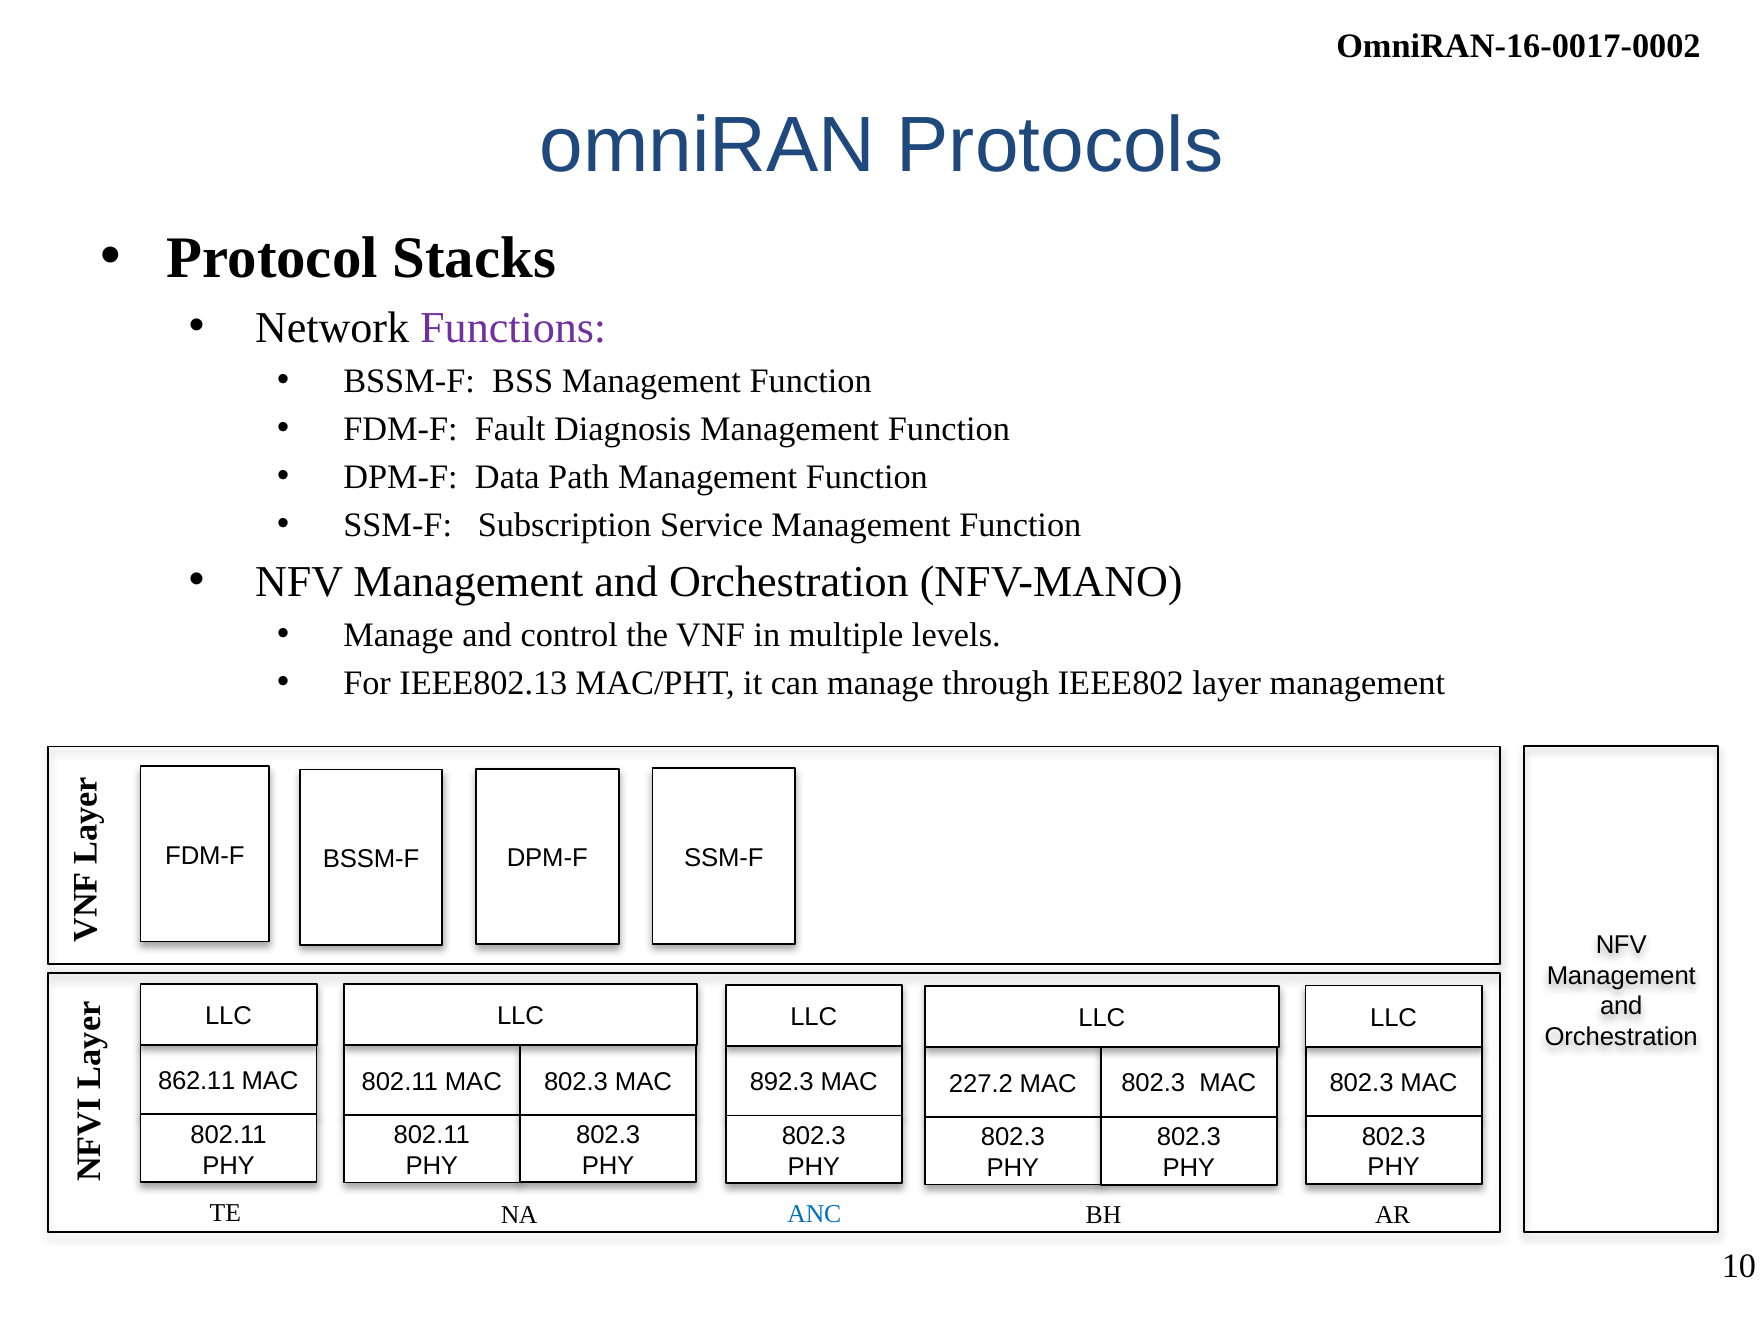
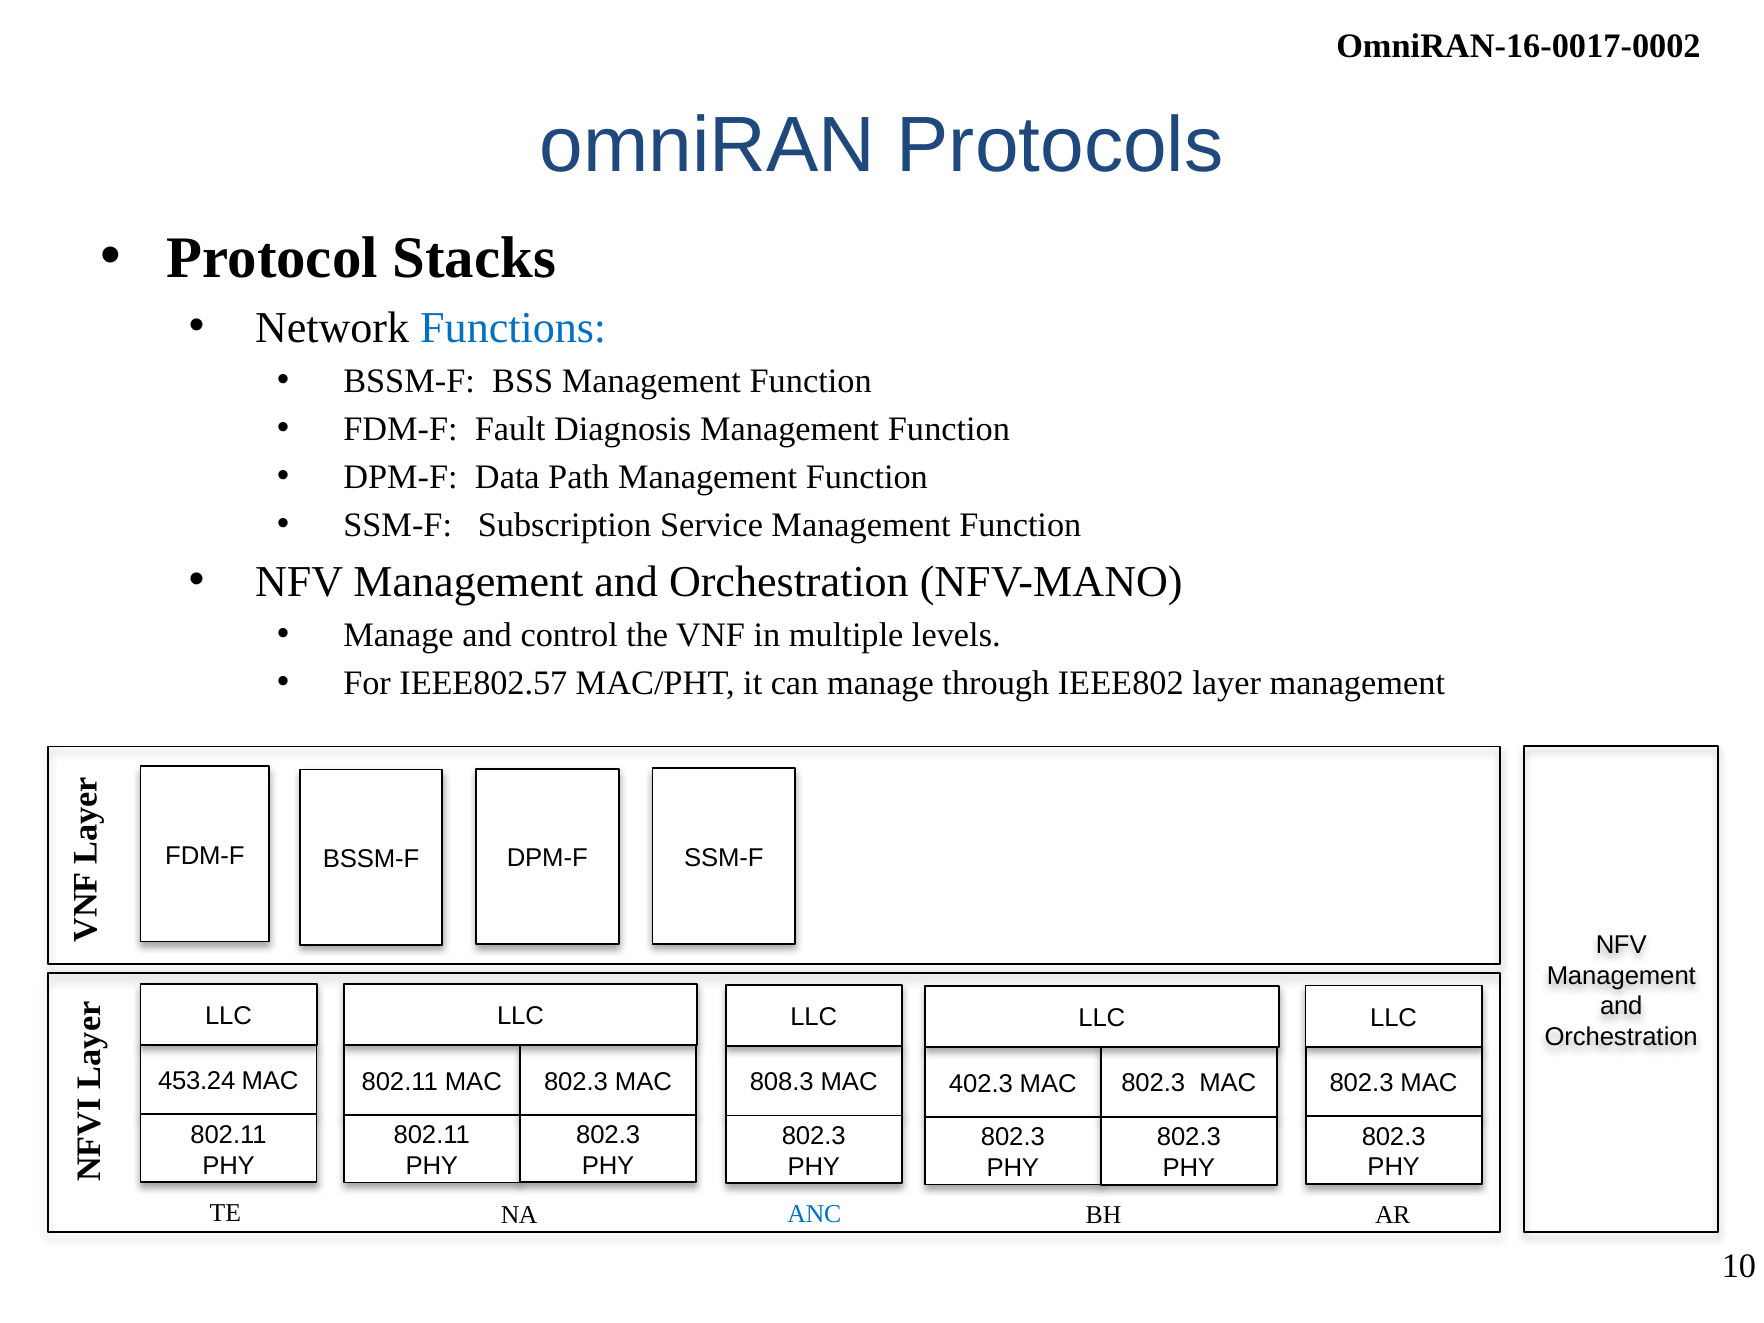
Functions colour: purple -> blue (513, 328)
IEEE802.13: IEEE802.13 -> IEEE802.57 (483, 683)
862.11: 862.11 -> 453.24 (197, 1081)
892.3: 892.3 -> 808.3 (782, 1082)
227.2: 227.2 -> 402.3 (981, 1084)
